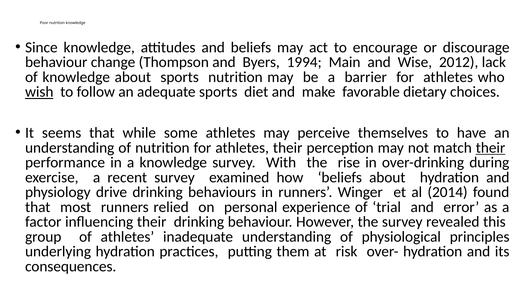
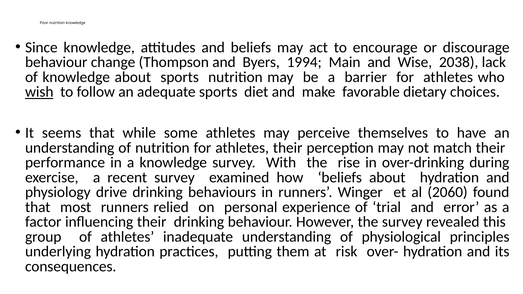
2012: 2012 -> 2038 (459, 62)
their underline: present -> none (491, 148)
2014: 2014 -> 2060 (448, 192)
